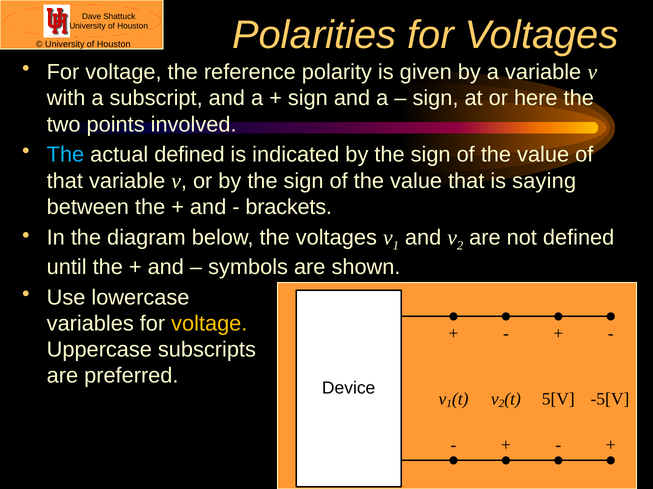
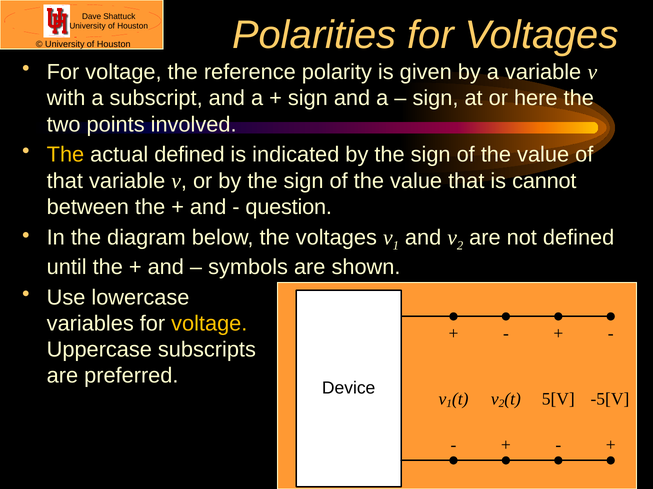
The colour: light blue -> yellow (65, 155)
saying: saying -> cannot (544, 181)
brackets: brackets -> question (289, 207)
